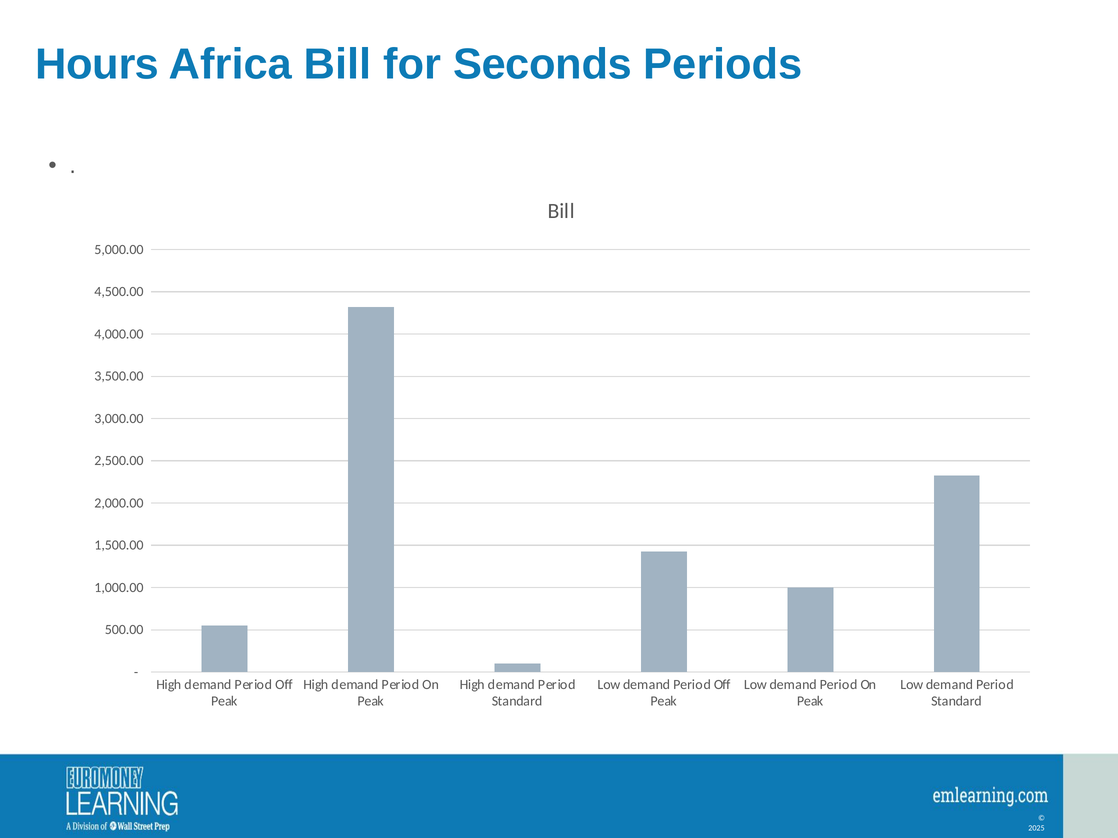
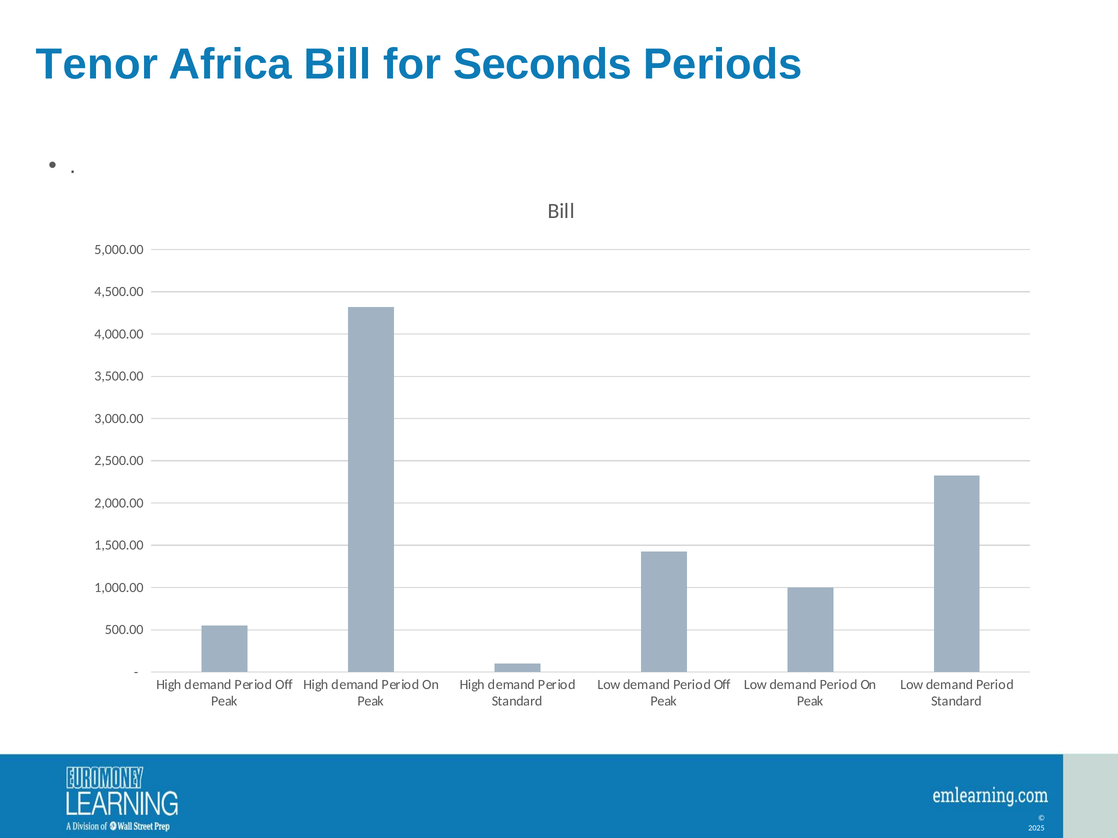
Hours: Hours -> Tenor (97, 65)
